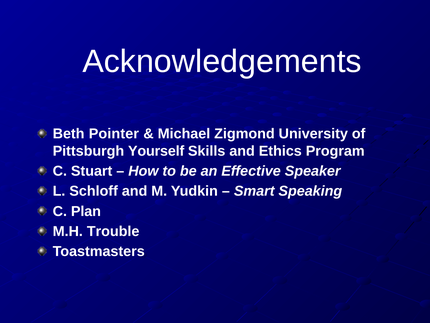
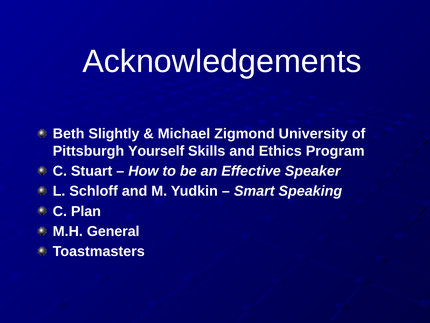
Pointer: Pointer -> Slightly (114, 134)
Trouble: Trouble -> General (113, 231)
